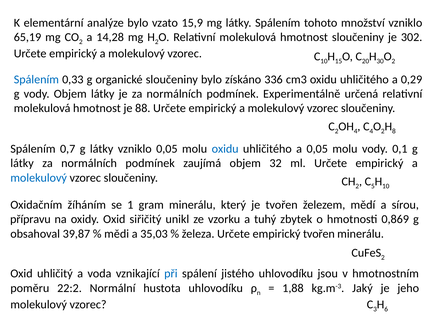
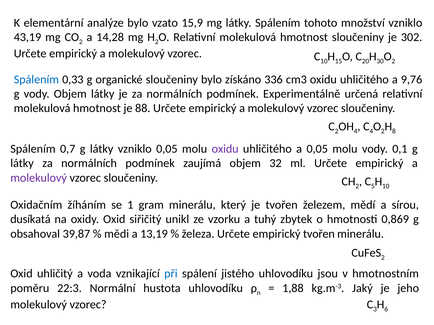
65,19: 65,19 -> 43,19 (27, 37)
0,29: 0,29 -> 9,76 (412, 80)
oxidu colour: blue -> purple (225, 149)
molekulový colour: blue -> purple (39, 178)
přípravu: přípravu -> dusíkatá (30, 220)
35,03: 35,03 -> 13,19 (154, 234)
22:2: 22:2 -> 22:3 (70, 289)
